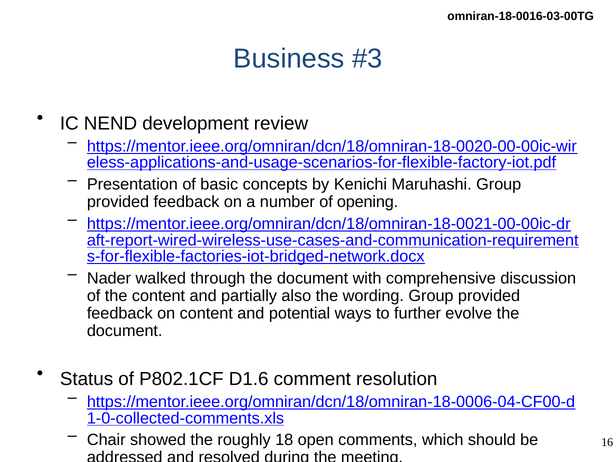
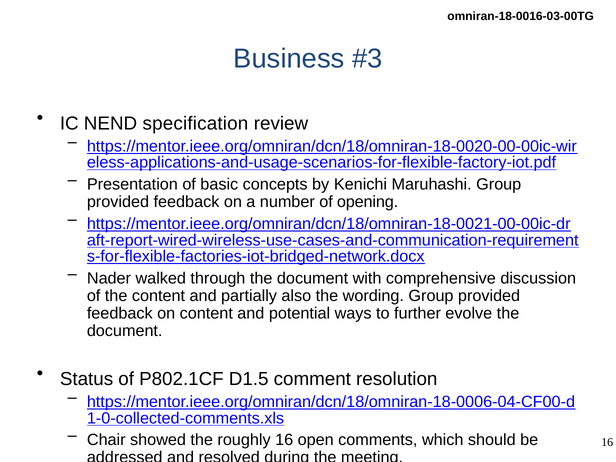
development: development -> specification (195, 123)
D1.6: D1.6 -> D1.5 (249, 379)
roughly 18: 18 -> 16 (284, 440)
